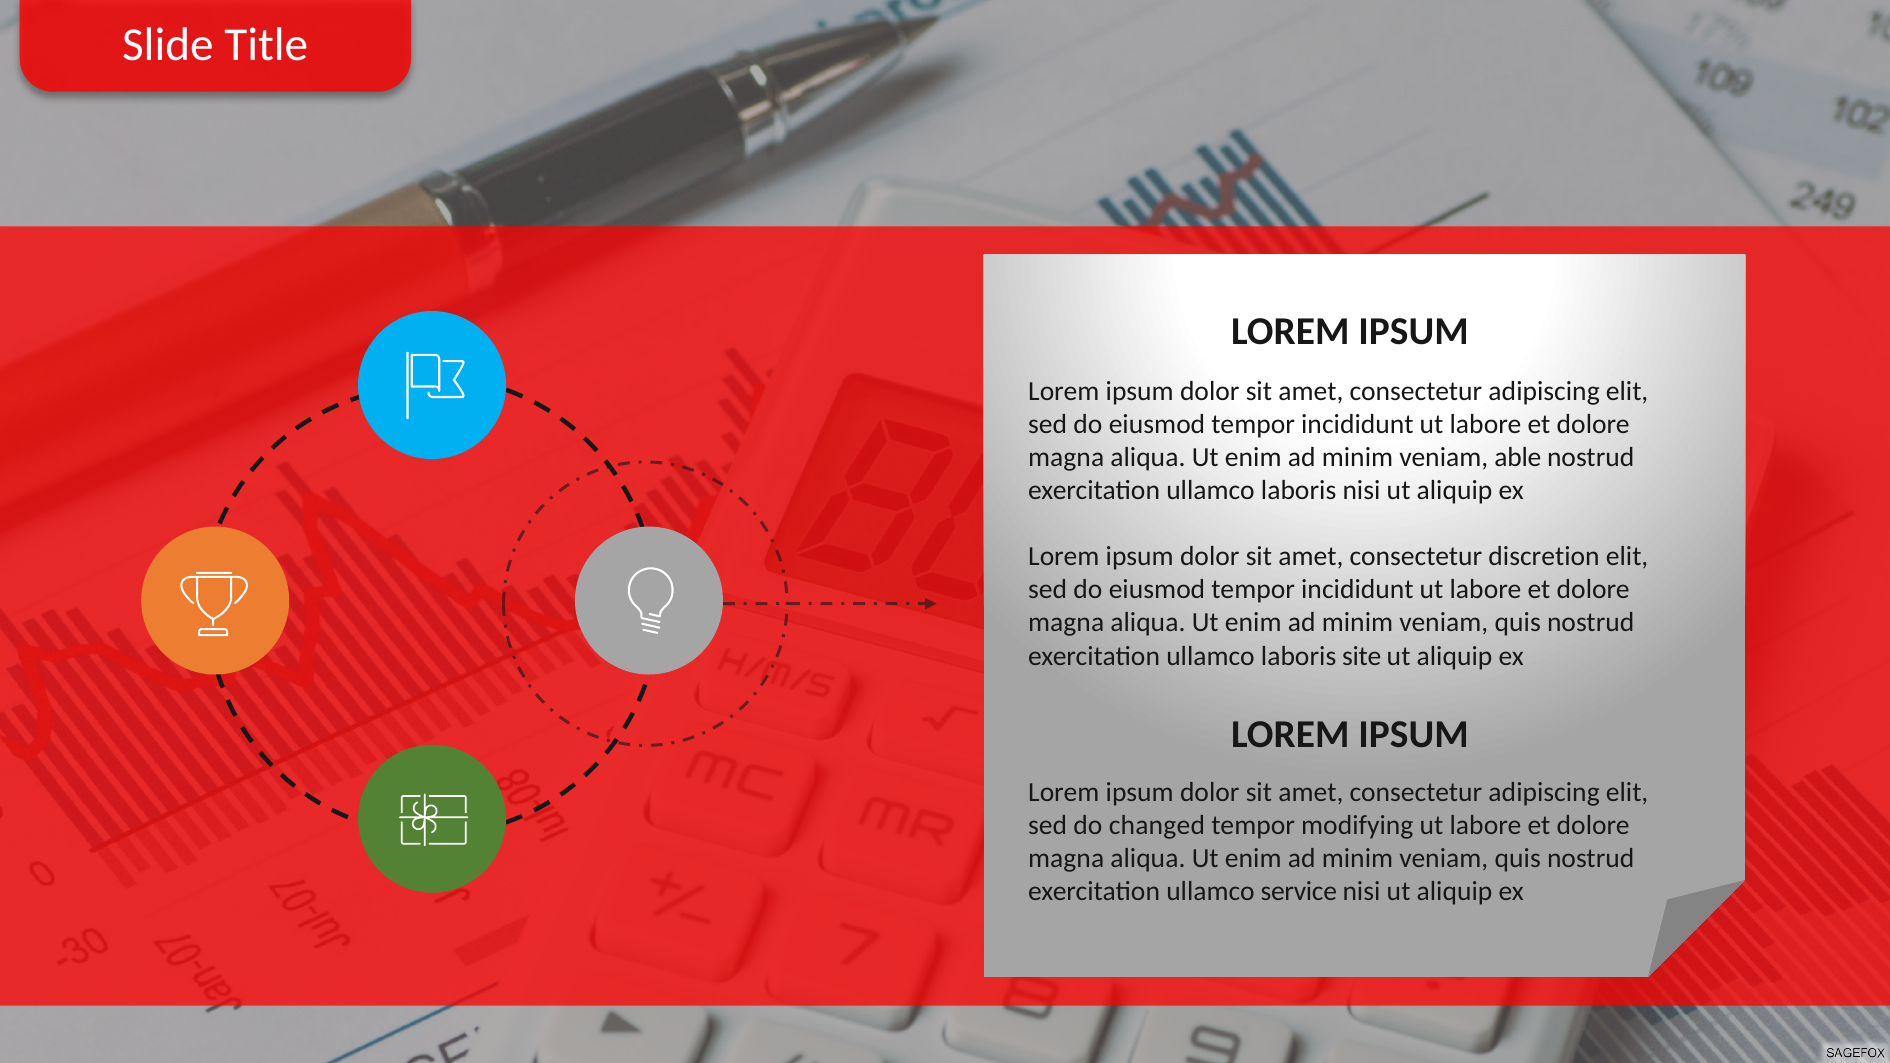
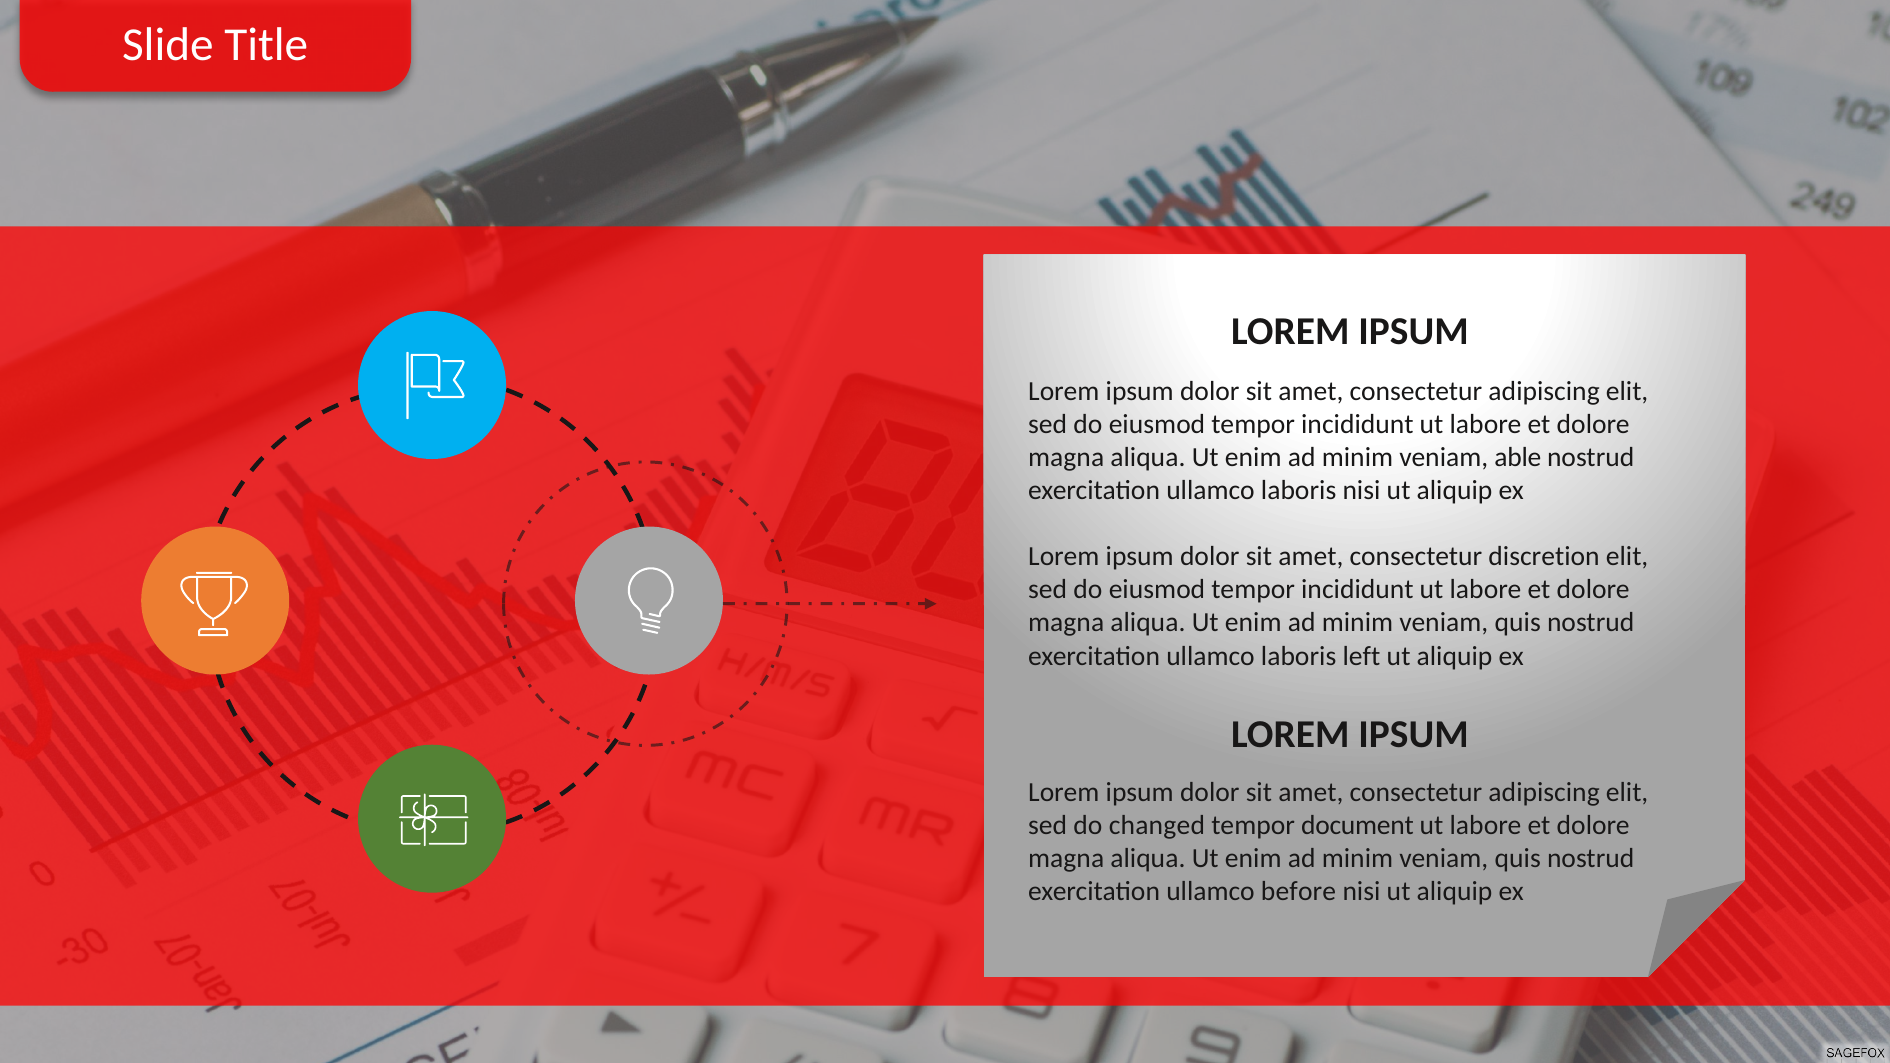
site: site -> left (1361, 656)
modifying: modifying -> document (1357, 825)
service: service -> before (1299, 891)
